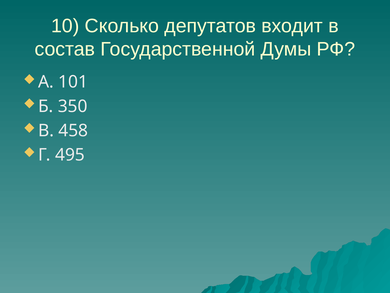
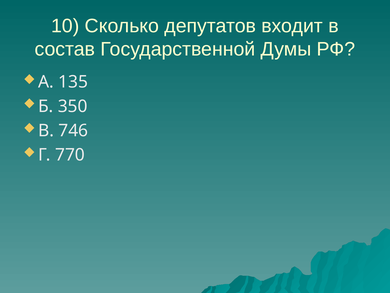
101: 101 -> 135 (73, 82)
458: 458 -> 746 (73, 130)
495: 495 -> 770 (70, 155)
